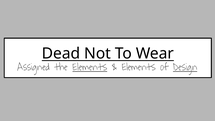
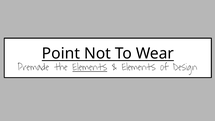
Dead: Dead -> Point (61, 53)
Assigned: Assigned -> Premade (33, 67)
Design underline: present -> none (185, 67)
